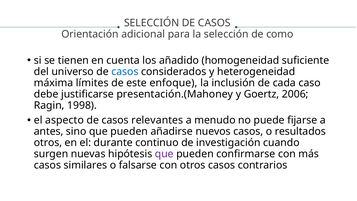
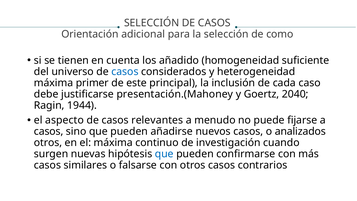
límites: límites -> primer (92, 83)
enfoque: enfoque -> principal (174, 83)
2006: 2006 -> 2040 (295, 94)
1998: 1998 -> 1944 (82, 105)
antes: antes -> casos (49, 131)
resultados: resultados -> analizados (300, 131)
el durante: durante -> máxima (113, 143)
que colour: purple -> blue (164, 154)
